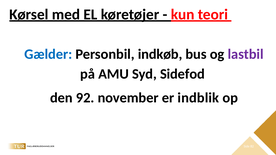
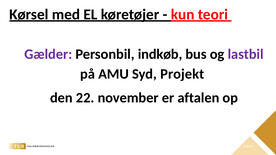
Gælder colour: blue -> purple (48, 54)
Sidefod: Sidefod -> Projekt (182, 74)
92: 92 -> 22 (85, 98)
indblik: indblik -> aftalen (198, 98)
